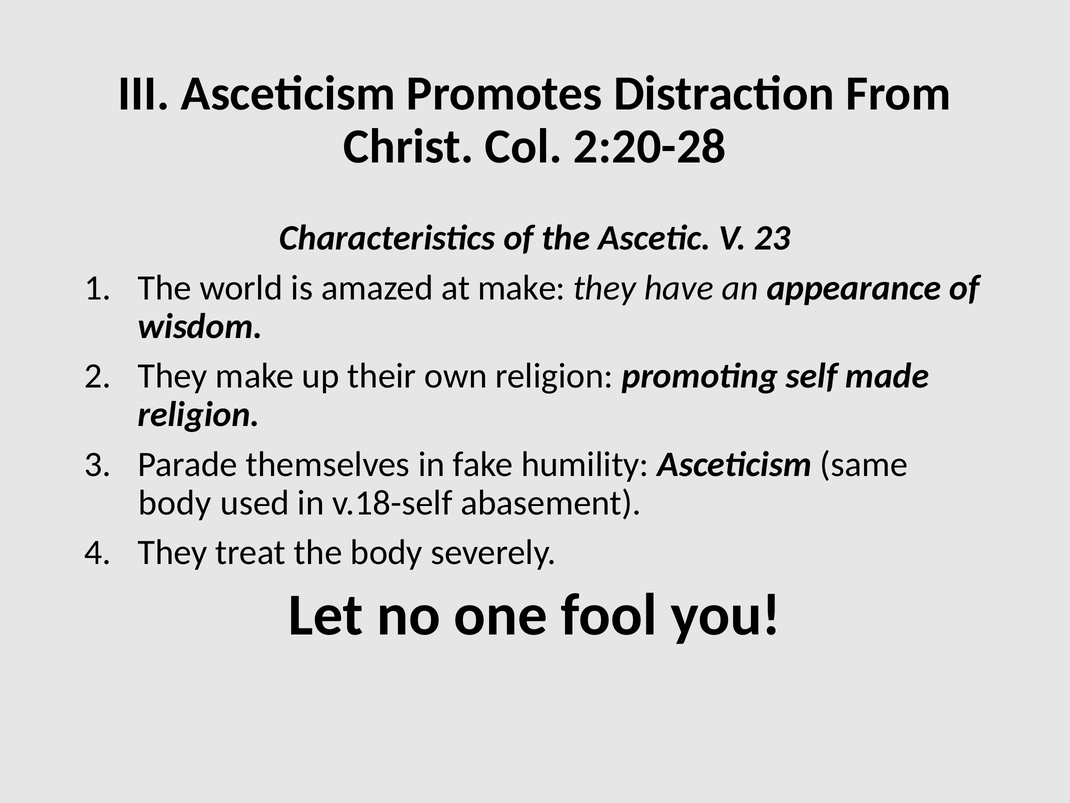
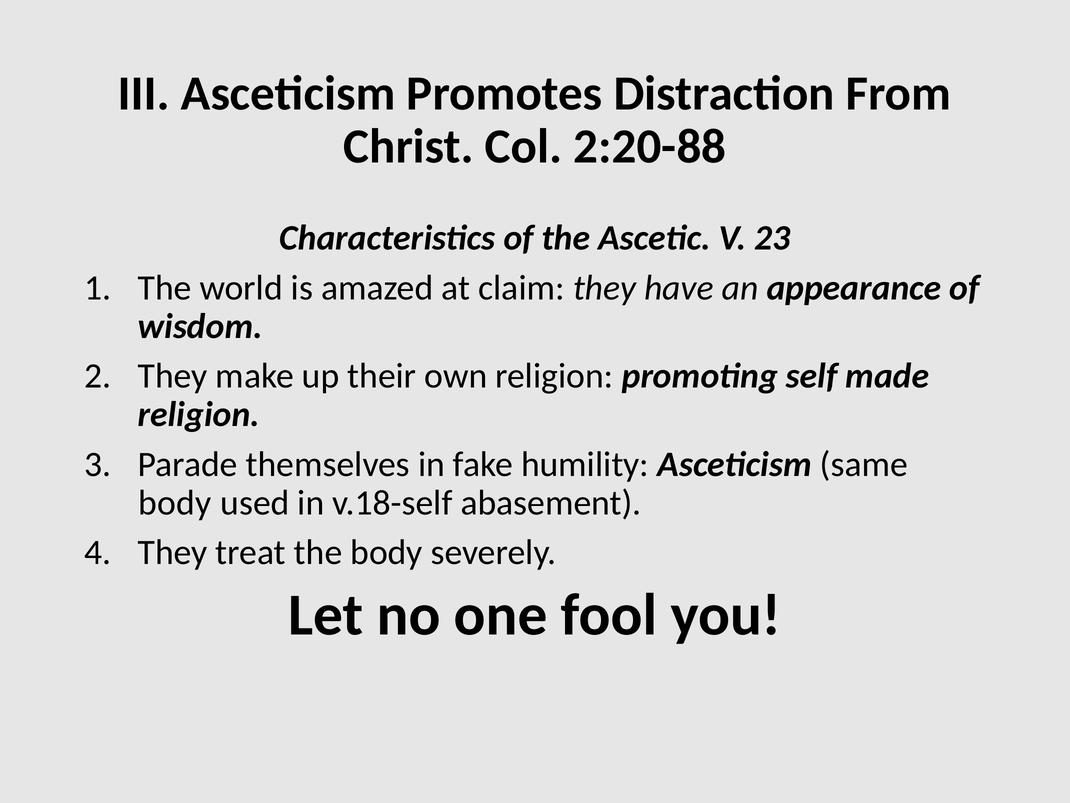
2:20-28: 2:20-28 -> 2:20-88 (650, 146)
at make: make -> claim (521, 288)
